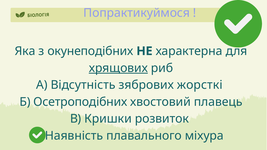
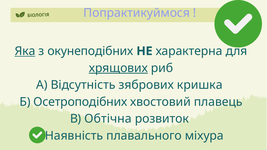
Яка underline: none -> present (25, 51)
жорсткі: жорсткі -> кришка (200, 85)
Кришки: Кришки -> Обтічна (108, 119)
